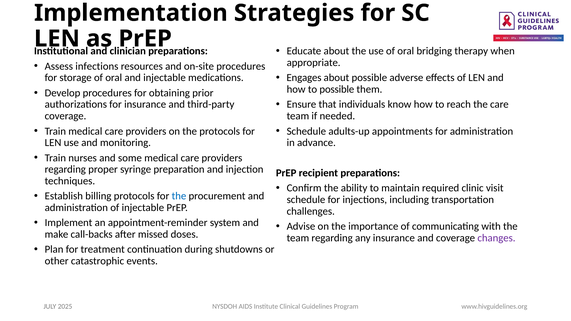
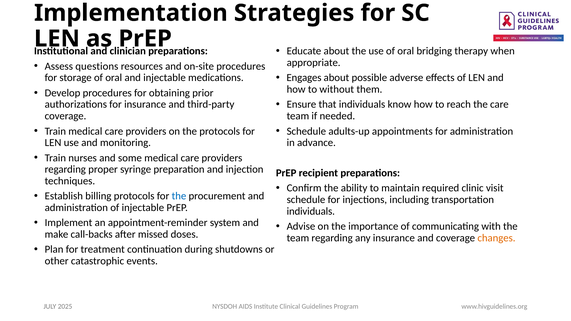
infections: infections -> questions (97, 66)
to possible: possible -> without (337, 89)
challenges: challenges -> individuals (311, 211)
changes colour: purple -> orange (496, 238)
